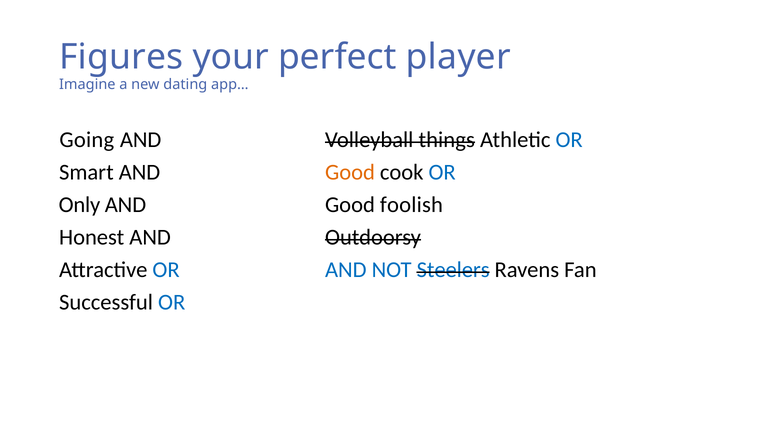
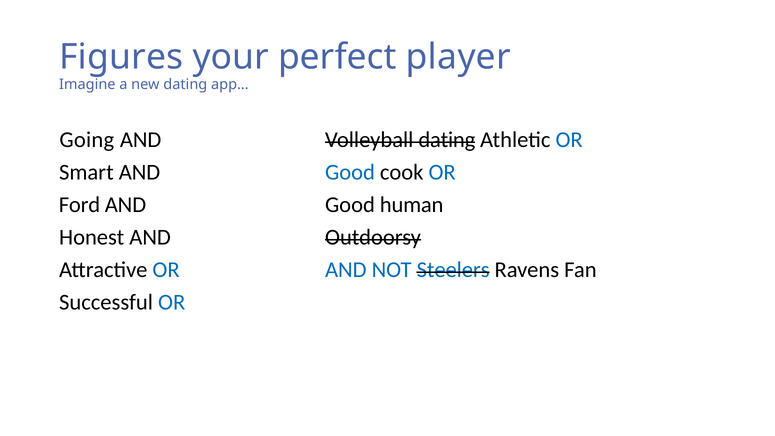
Volleyball things: things -> dating (447, 140)
Good colour: orange -> blue (350, 172)
Only: Only -> Ford (79, 205)
foolish: foolish -> human (412, 205)
